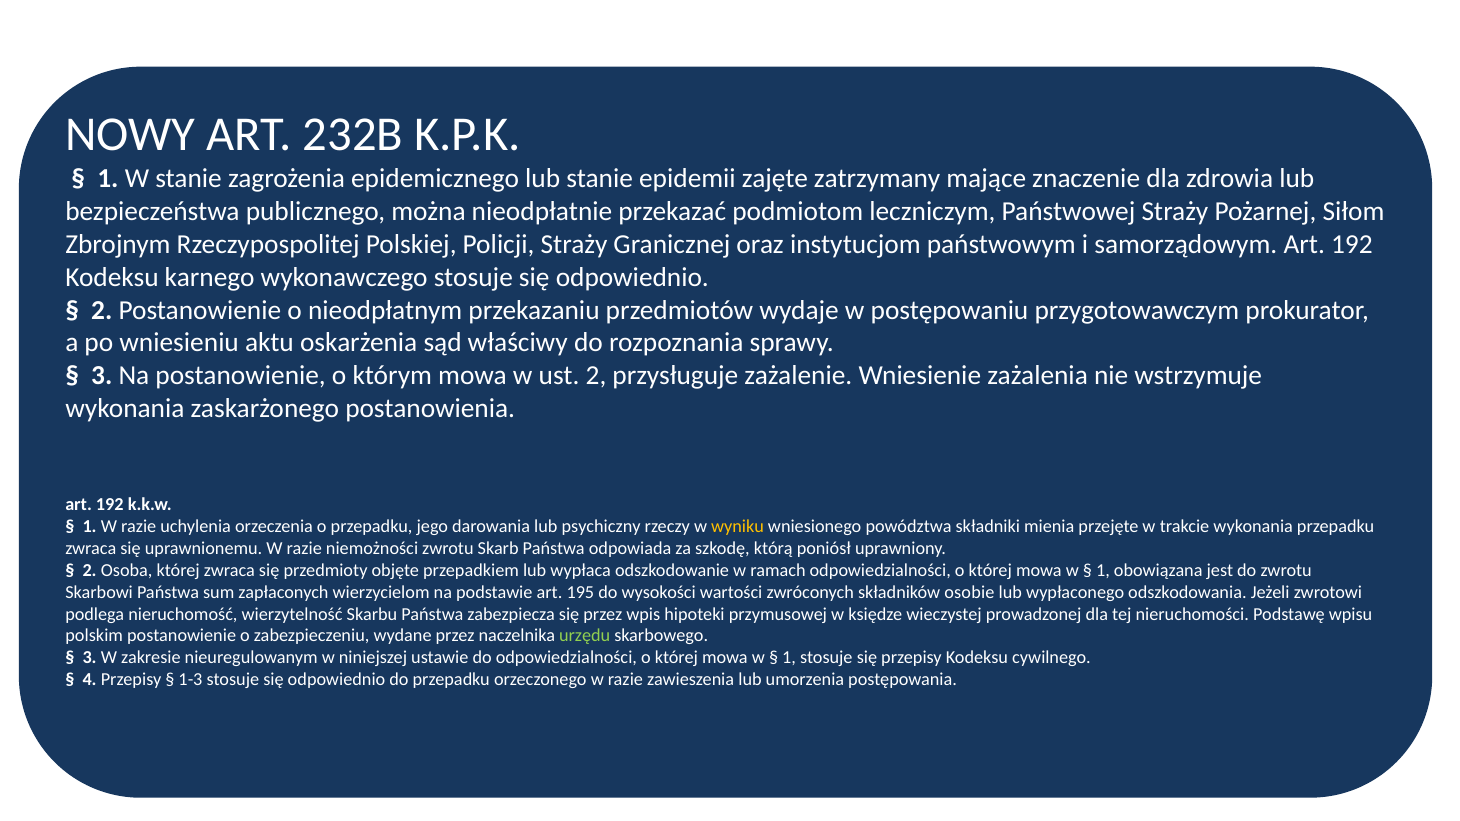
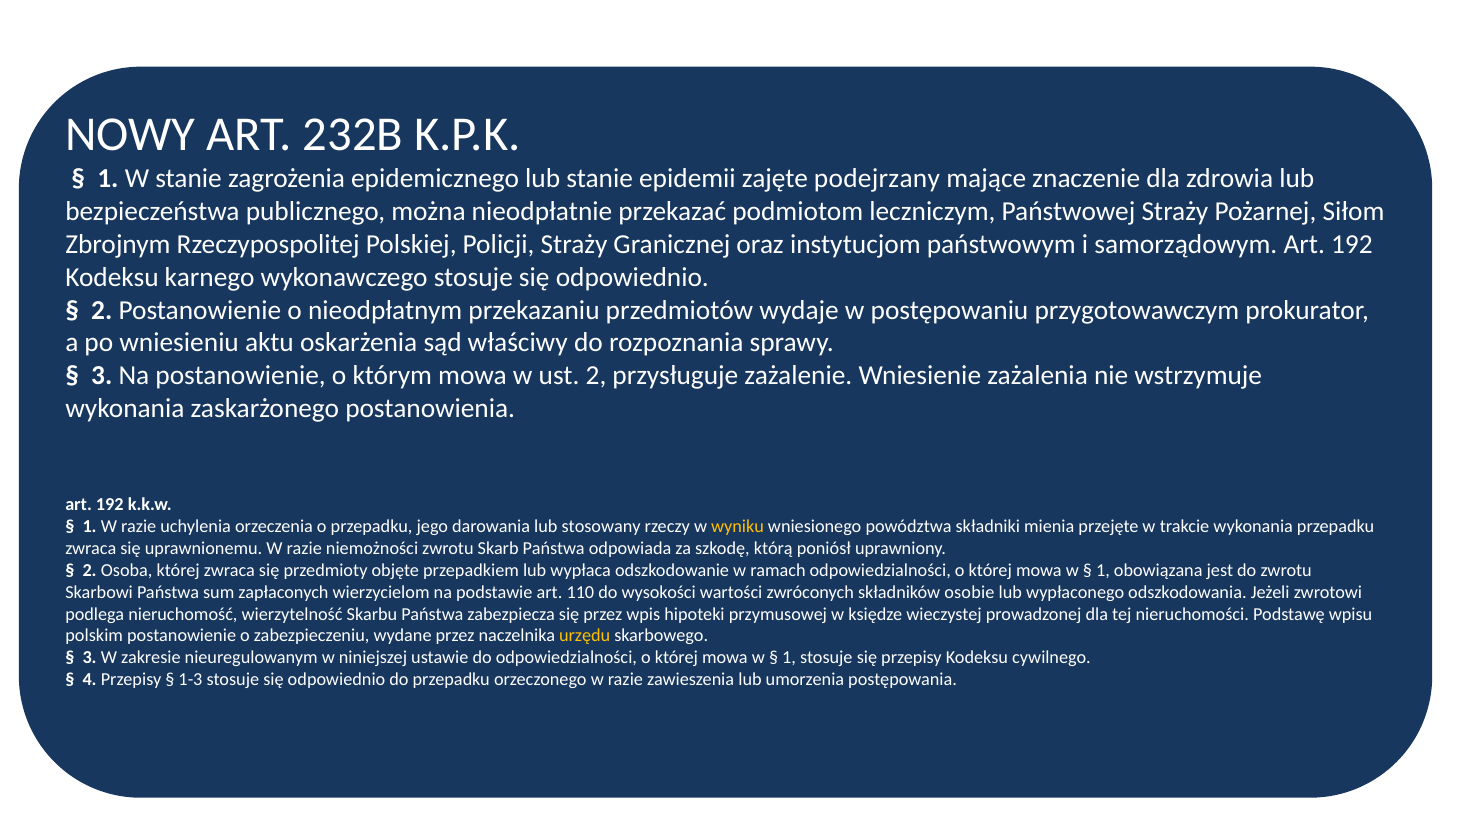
zatrzymany: zatrzymany -> podejrzany (877, 179)
psychiczny: psychiczny -> stosowany (601, 527)
195: 195 -> 110 (580, 592)
urzędu colour: light green -> yellow (585, 636)
